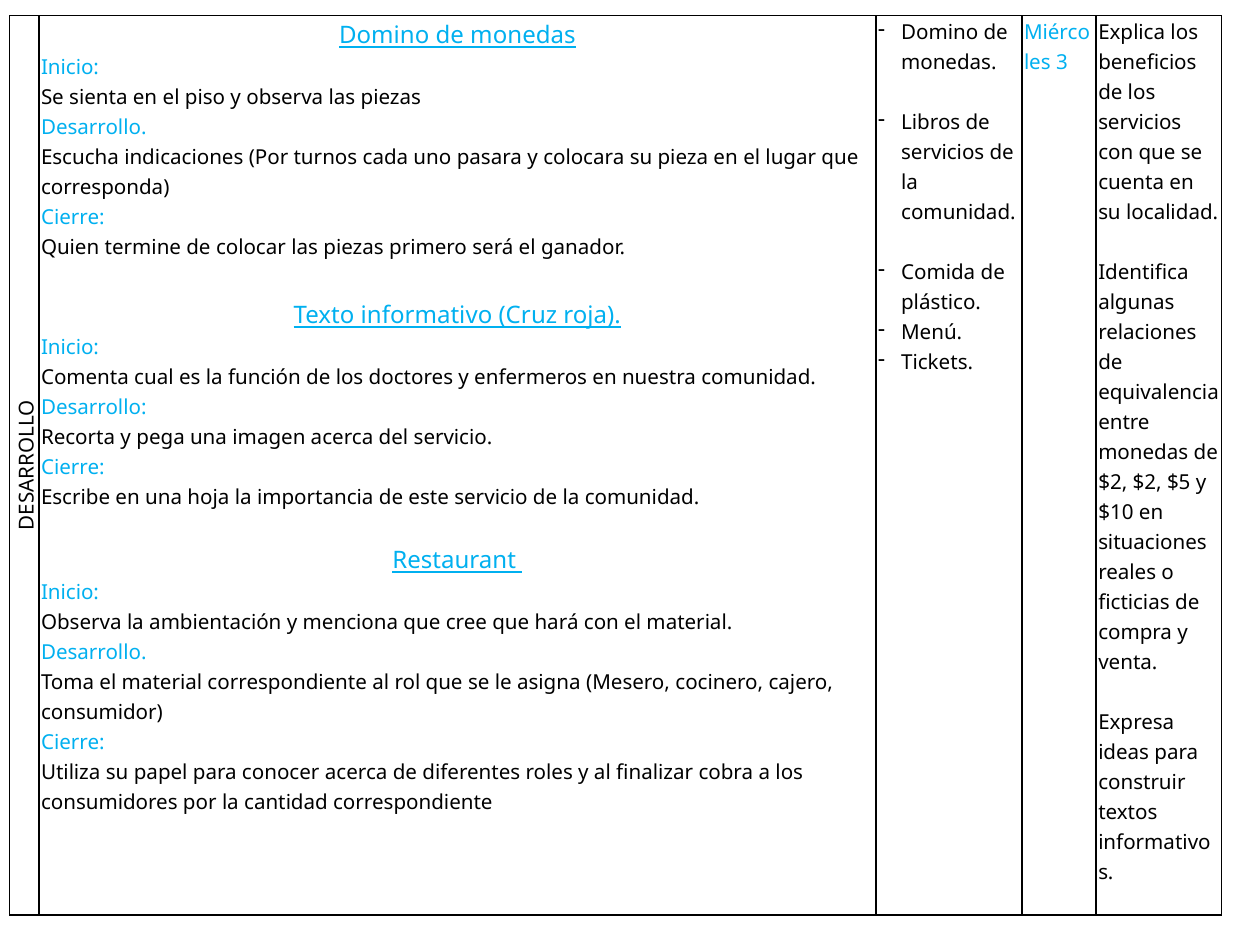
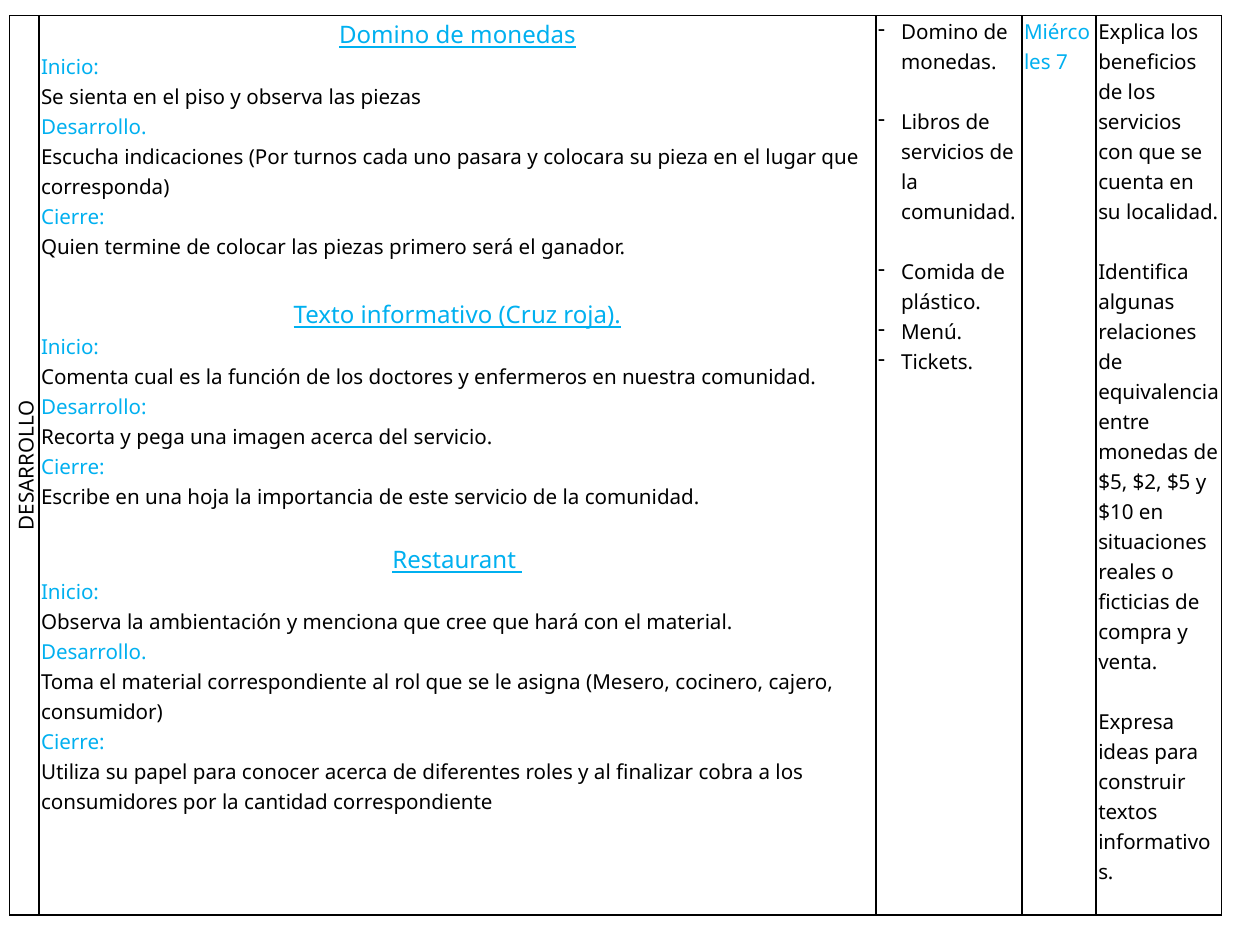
3: 3 -> 7 (1062, 63)
$2: $2 -> $5 (1113, 483)
